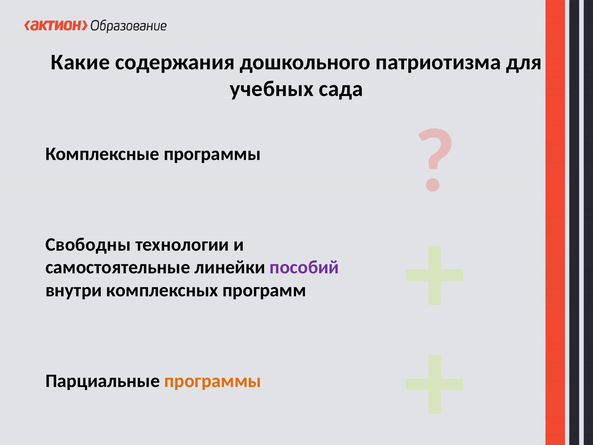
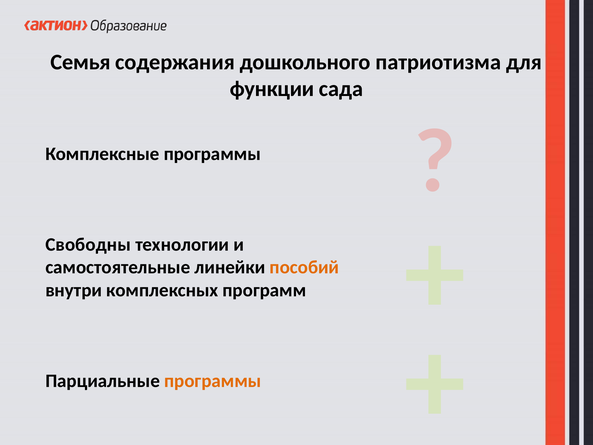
Какие: Какие -> Семья (81, 62)
учебных: учебных -> функции (272, 89)
пособий colour: purple -> orange (304, 267)
